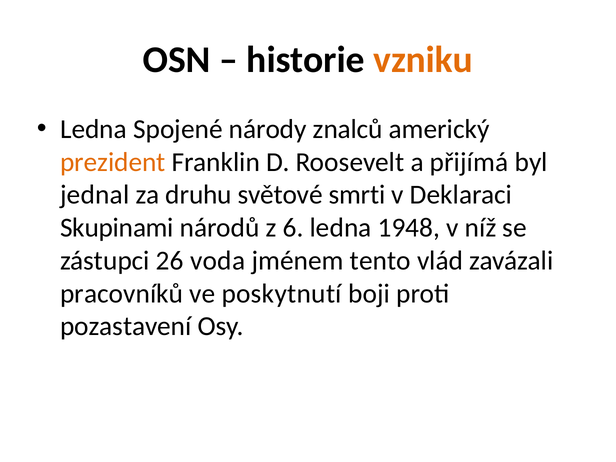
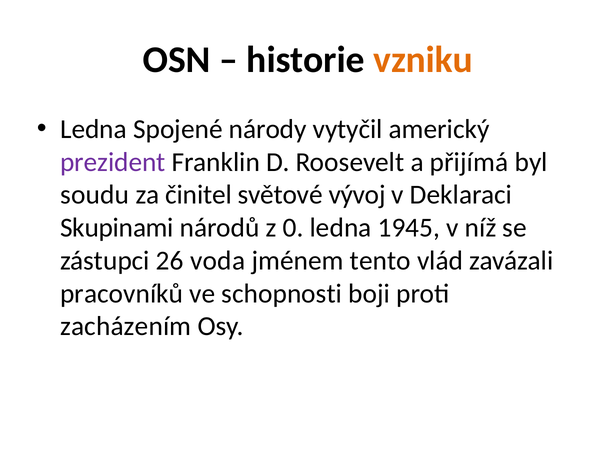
znalců: znalců -> vytyčil (348, 129)
prezident colour: orange -> purple (113, 162)
jednal: jednal -> soudu (95, 195)
druhu: druhu -> činitel (199, 195)
smrti: smrti -> vývoj (357, 195)
6: 6 -> 0 (293, 228)
1948: 1948 -> 1945 (409, 228)
poskytnutí: poskytnutí -> schopnosti (282, 294)
pozastavení: pozastavení -> zacházením (126, 326)
